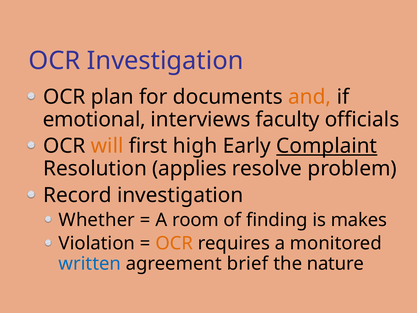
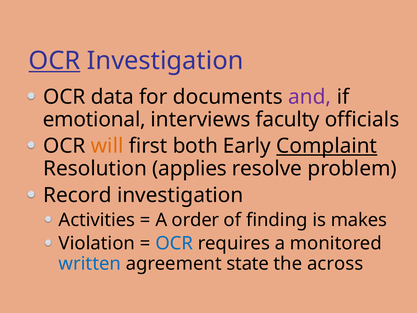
OCR underline: none -> present (54, 61)
plan: plan -> data (112, 97)
and colour: orange -> purple (310, 97)
high: high -> both (195, 146)
Whether: Whether -> Activities (97, 220)
room: room -> order (195, 220)
OCR colour: orange -> blue (174, 243)
brief: brief -> state (248, 263)
nature: nature -> across (335, 263)
